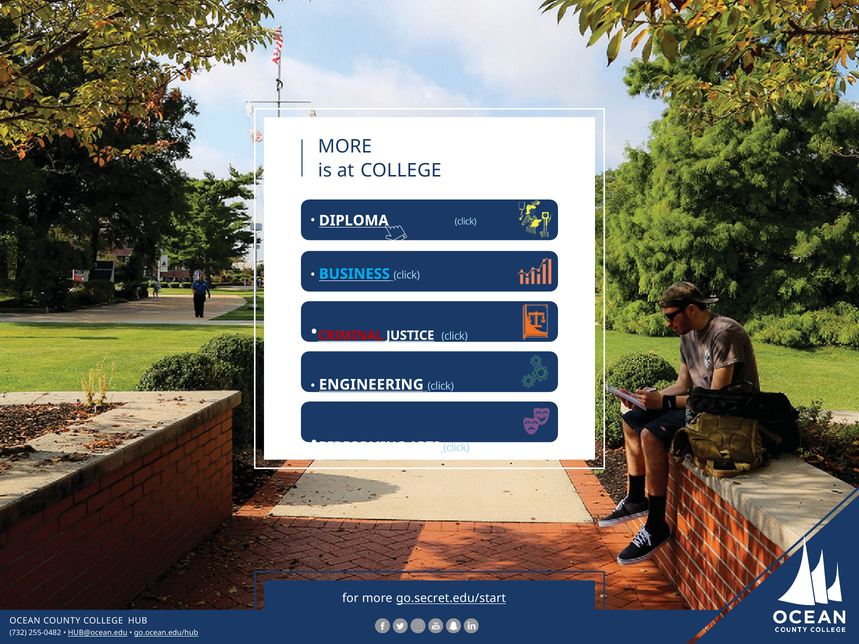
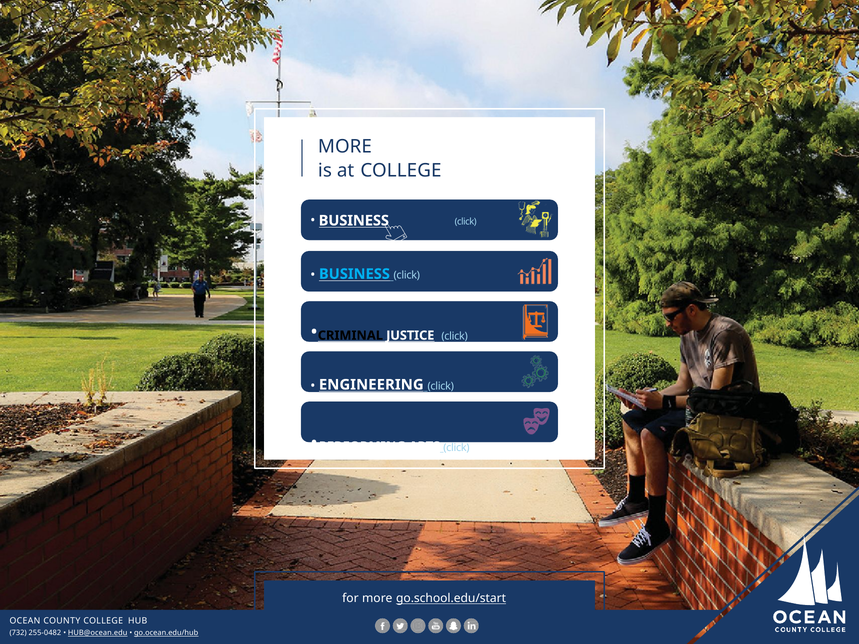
DIPLOMA: DIPLOMA -> BUSINESS (354, 221)
CRIMINAL colour: red -> black (350, 336)
go.secret.edu/start: go.secret.edu/start -> go.school.edu/start (451, 598)
